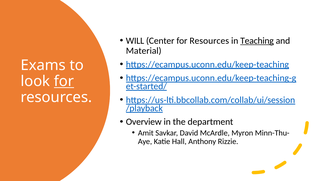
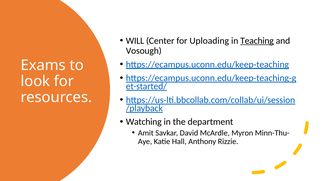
Center for Resources: Resources -> Uploading (209, 41)
Material: Material -> Vosough (144, 51)
for underline: present -> none (64, 81)
Overview: Overview -> Watching (144, 122)
